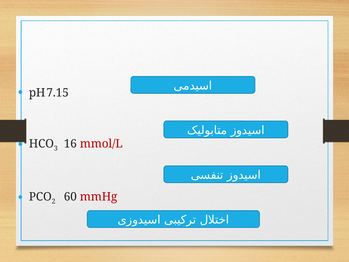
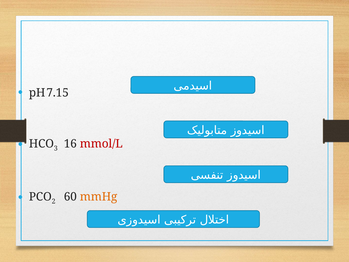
mmHg colour: red -> orange (99, 197)
